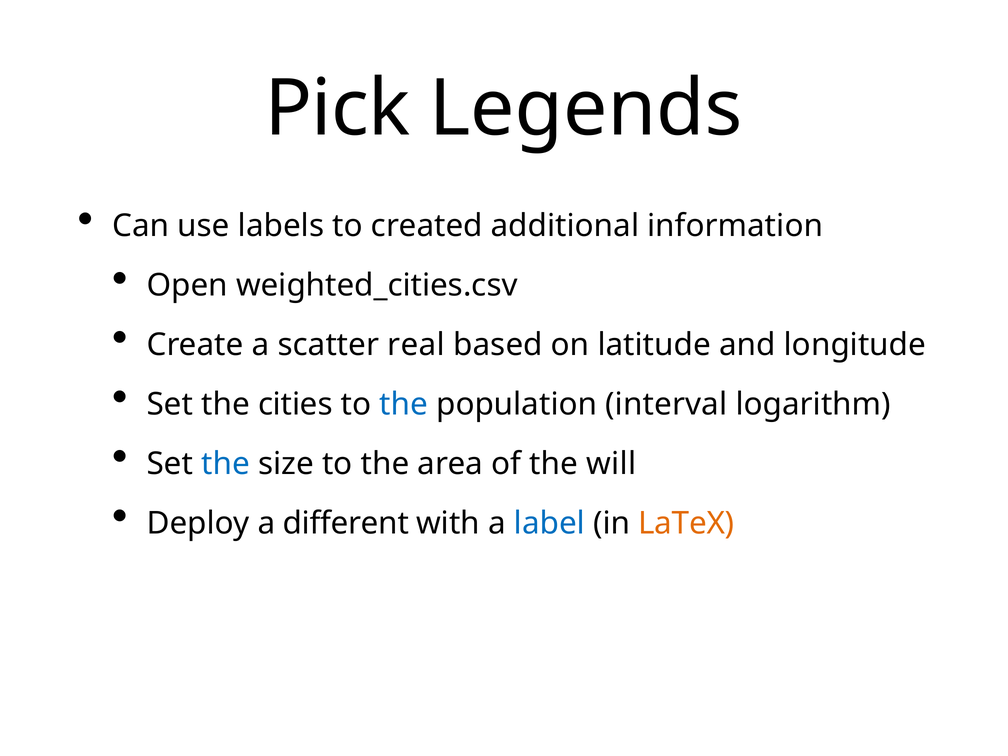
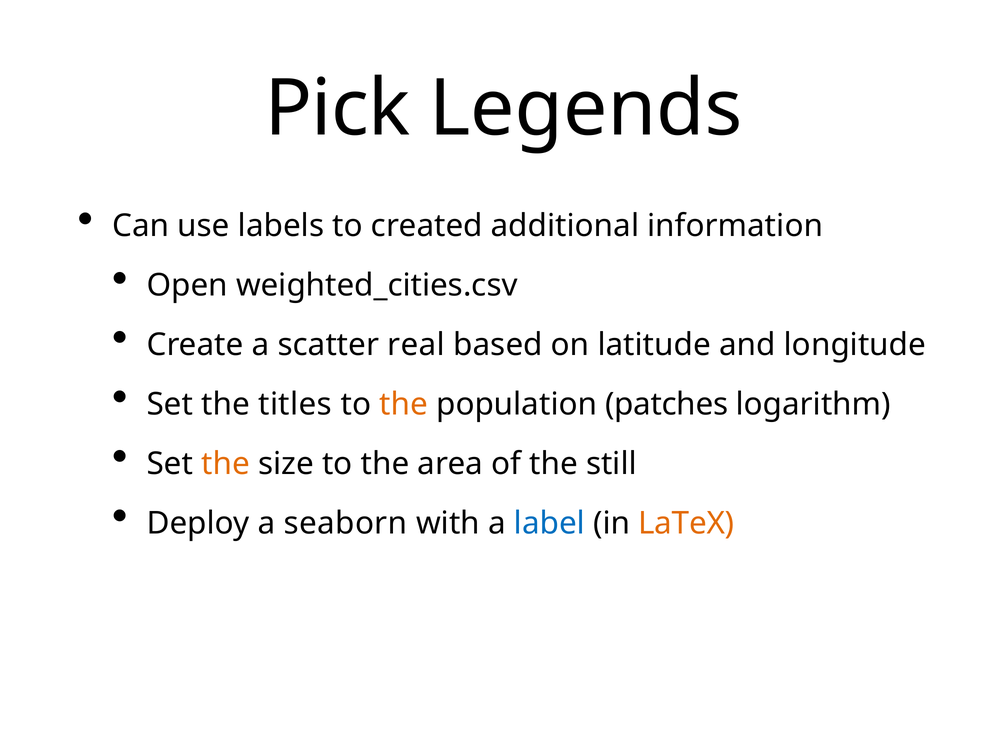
cities: cities -> titles (295, 404)
the colour: blue -> orange (404, 404)
interval: interval -> patches (667, 404)
the colour: blue -> orange (226, 464)
will: will -> still (611, 464)
different: different -> seaborn (346, 523)
